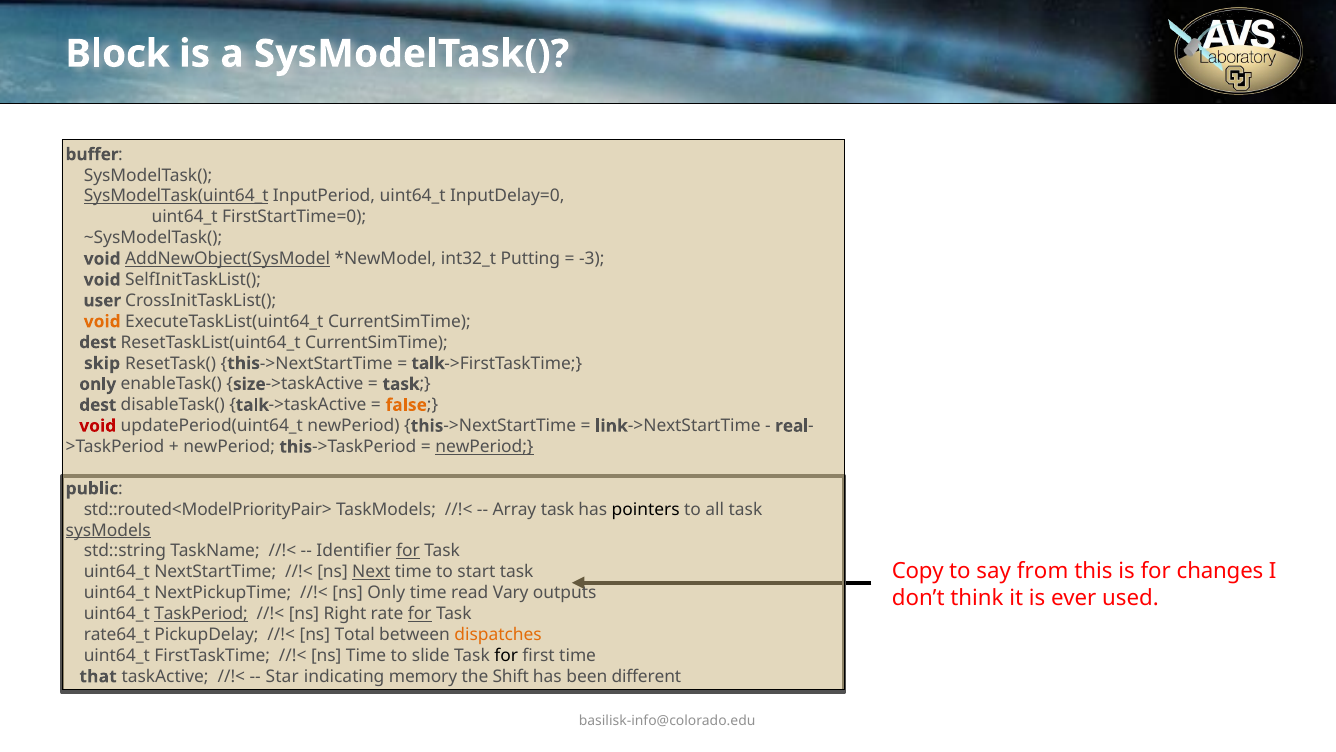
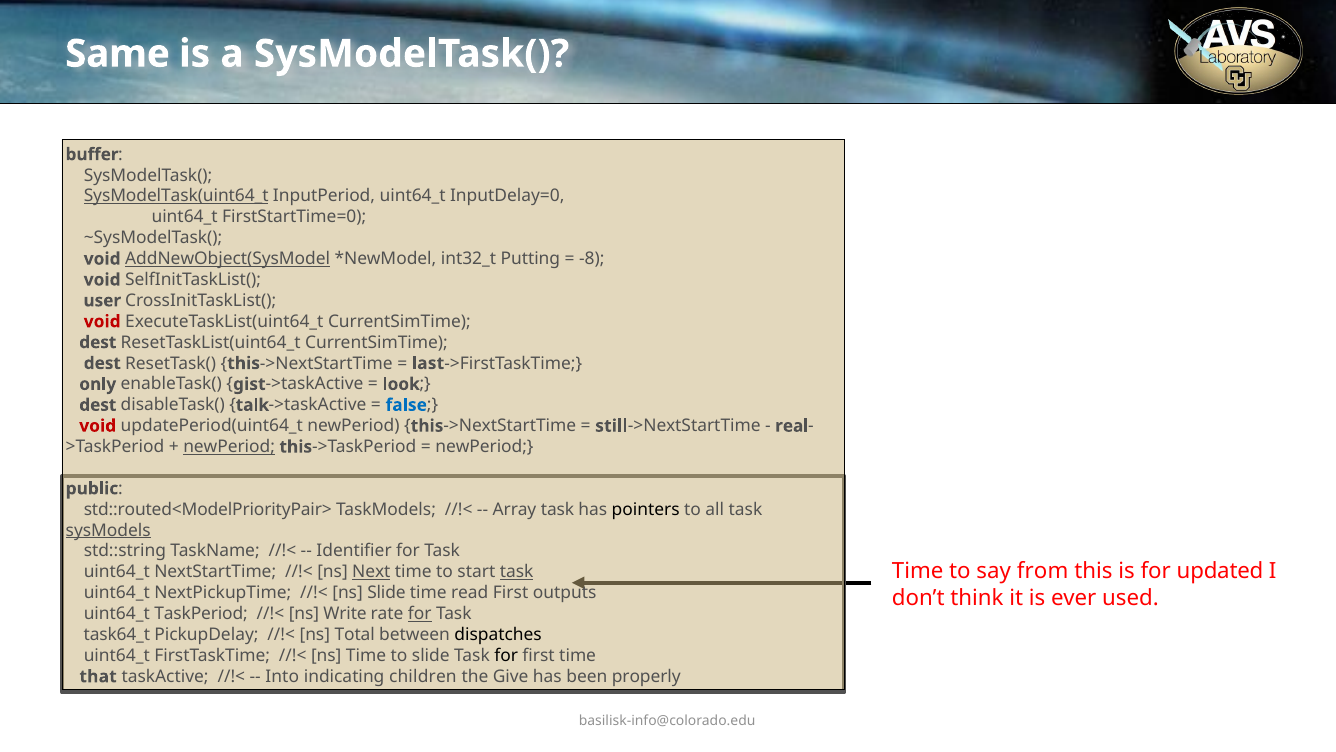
Block: Block -> Same (118, 54)
-3: -3 -> -8 (592, 259)
void colour: orange -> red (102, 321)
skip: skip -> dest (102, 363)
talk: talk -> last (428, 363)
size: size -> gist (249, 384)
task: task -> look (401, 384)
false colour: orange -> blue (406, 405)
link: link -> still (611, 426)
newPeriod underline: none -> present (229, 447)
newPeriod underline: present -> none (484, 447)
for underline: present -> none (408, 551)
Copy: Copy -> Time (918, 571)
changes: changes -> updated (1220, 571)
task underline: none -> present (517, 572)
ns Only: Only -> Slide (386, 593)
read Vary: Vary -> First (511, 593)
TaskPeriod underline: present -> none (201, 613)
Right: Right -> Write (345, 613)
rate64_t: rate64_t -> task64_t (117, 634)
dispatches colour: orange -> black (498, 634)
Star: Star -> Into (282, 676)
memory: memory -> children (423, 676)
Shift: Shift -> Give (511, 676)
different: different -> properly (646, 676)
